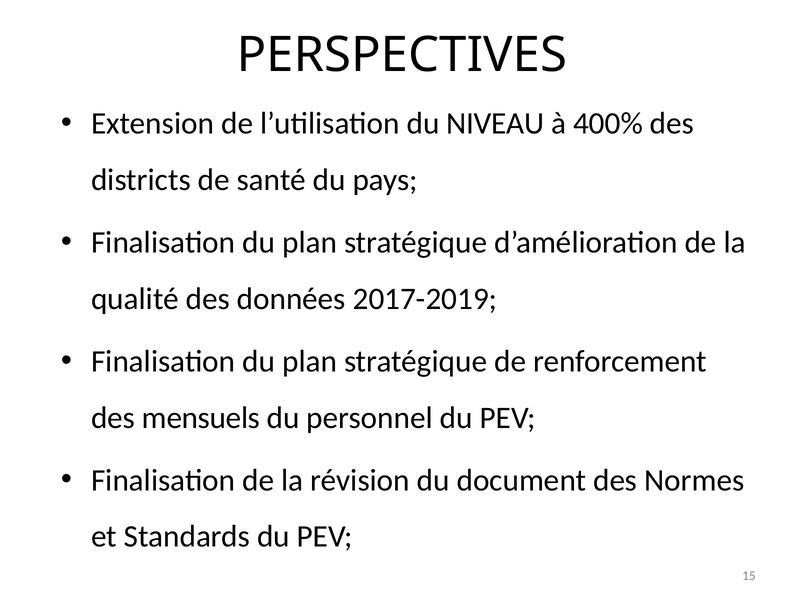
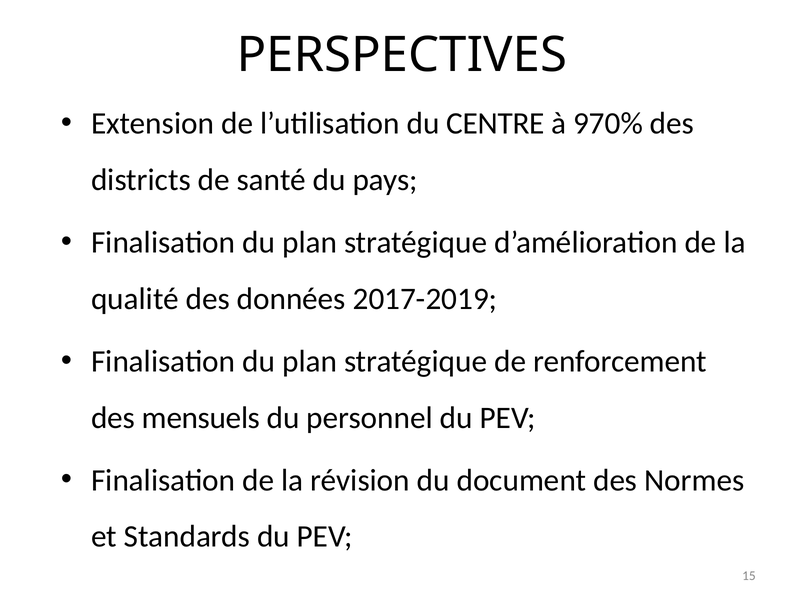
NIVEAU: NIVEAU -> CENTRE (495, 124)
400%: 400% -> 970% (608, 124)
